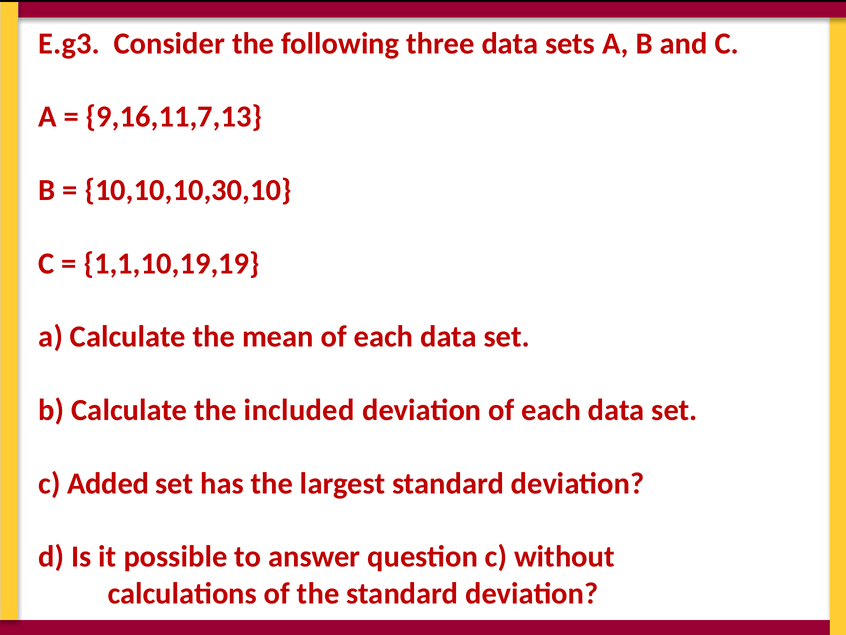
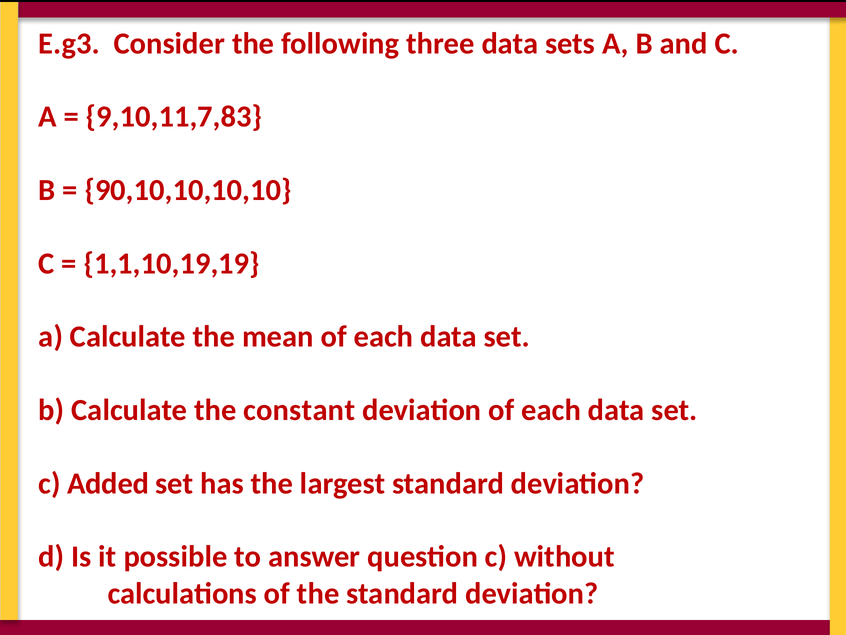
9,16,11,7,13: 9,16,11,7,13 -> 9,10,11,7,83 (174, 117)
10,10,10,30,10: 10,10,10,30,10 -> 90,10,10,10,10 (188, 190)
included: included -> constant (299, 410)
